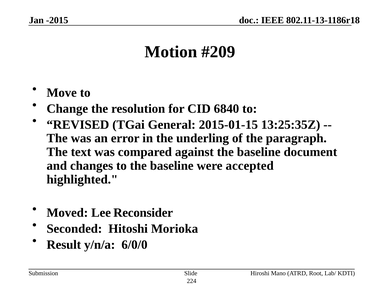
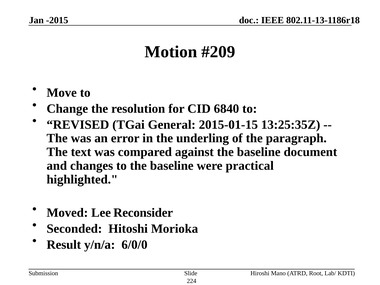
accepted: accepted -> practical (250, 166)
